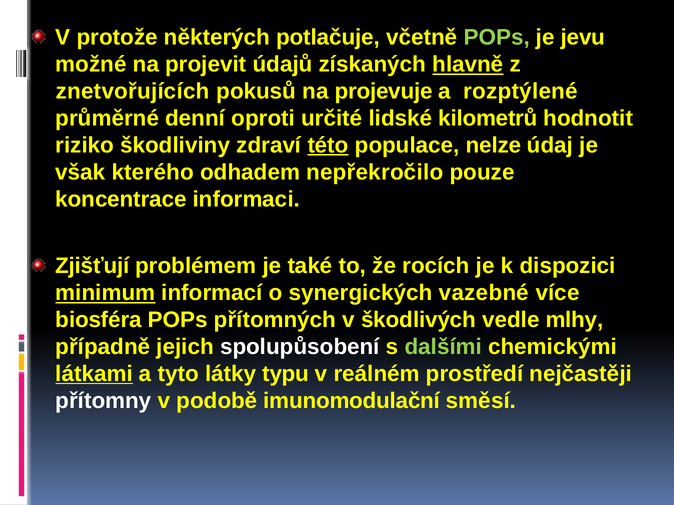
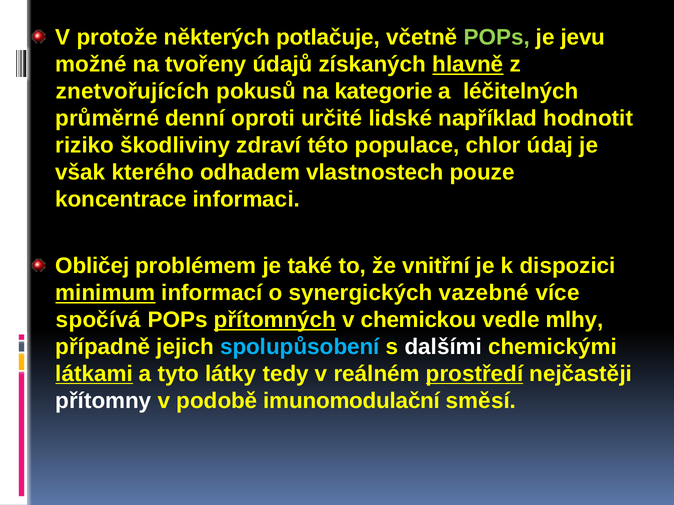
projevit: projevit -> tvořeny (206, 65)
projevuje: projevuje -> kategorie (384, 91)
rozptýlené: rozptýlené -> léčitelných (521, 91)
kilometrů: kilometrů -> například (488, 118)
této underline: present -> none (328, 145)
nelze: nelze -> chlor (493, 145)
nepřekročilo: nepřekročilo -> vlastnostech (375, 172)
Zjišťují: Zjišťují -> Obličej (92, 266)
rocích: rocích -> vnitřní (436, 266)
biosféra: biosféra -> spočívá (98, 320)
přítomných underline: none -> present (275, 320)
škodlivých: škodlivých -> chemickou (419, 320)
spolupůsobení colour: white -> light blue (300, 347)
dalšími colour: light green -> white (443, 347)
typu: typu -> tedy (286, 374)
prostředí underline: none -> present (475, 374)
